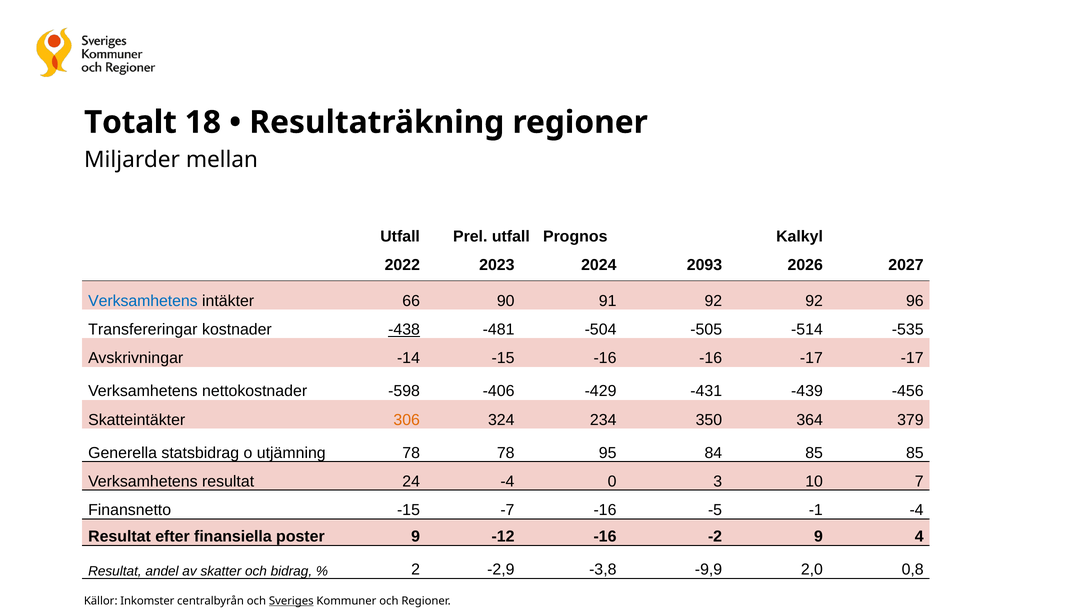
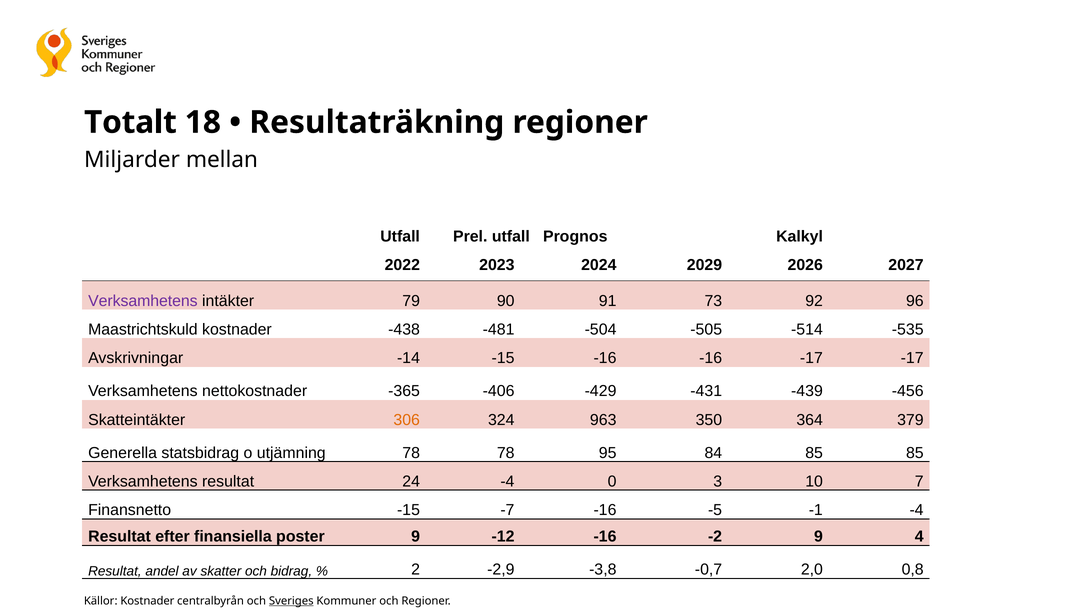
2093: 2093 -> 2029 (704, 265)
Verksamhetens colour: blue -> purple (143, 301)
66: 66 -> 79 (411, 301)
91 92: 92 -> 73 (713, 301)
Transfereringar: Transfereringar -> Maastrichtskuld (143, 329)
-438 underline: present -> none (404, 329)
-598: -598 -> -365 (404, 391)
234: 234 -> 963 (603, 420)
-9,9: -9,9 -> -0,7 (709, 570)
Källor Inkomster: Inkomster -> Kostnader (147, 601)
